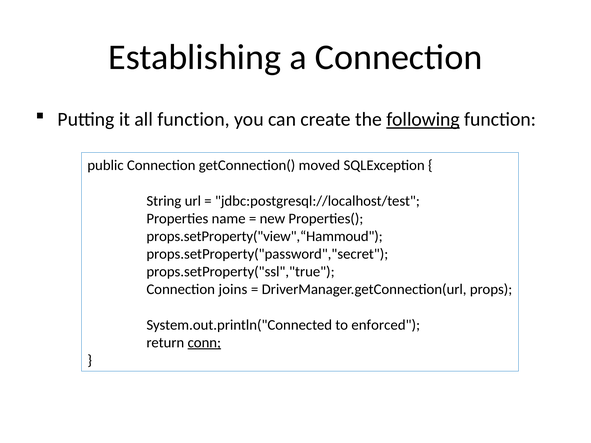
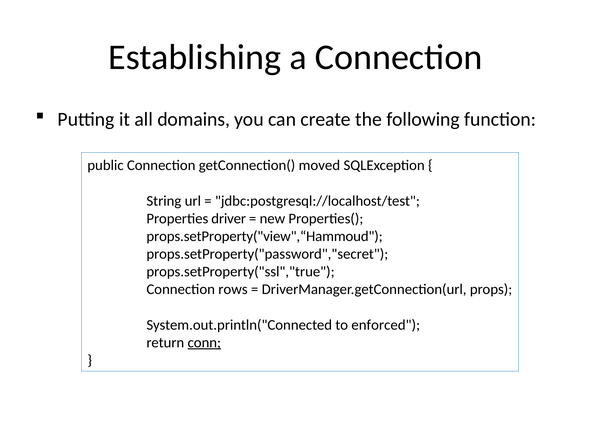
all function: function -> domains (194, 120)
following underline: present -> none (423, 120)
name: name -> driver (229, 219)
joins: joins -> rows (233, 290)
